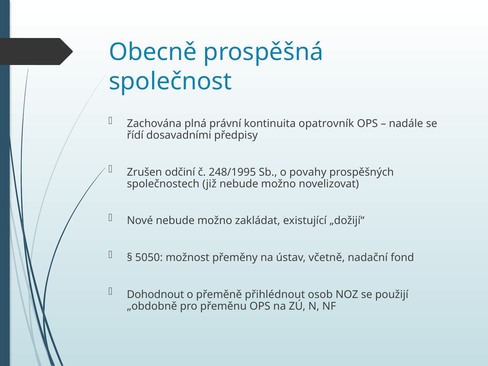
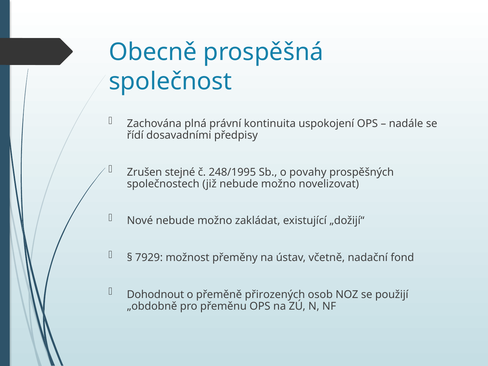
opatrovník: opatrovník -> uspokojení (326, 124)
odčiní: odčiní -> stejné (180, 172)
5050: 5050 -> 7929 (149, 258)
přihlédnout: přihlédnout -> přirozených (275, 295)
